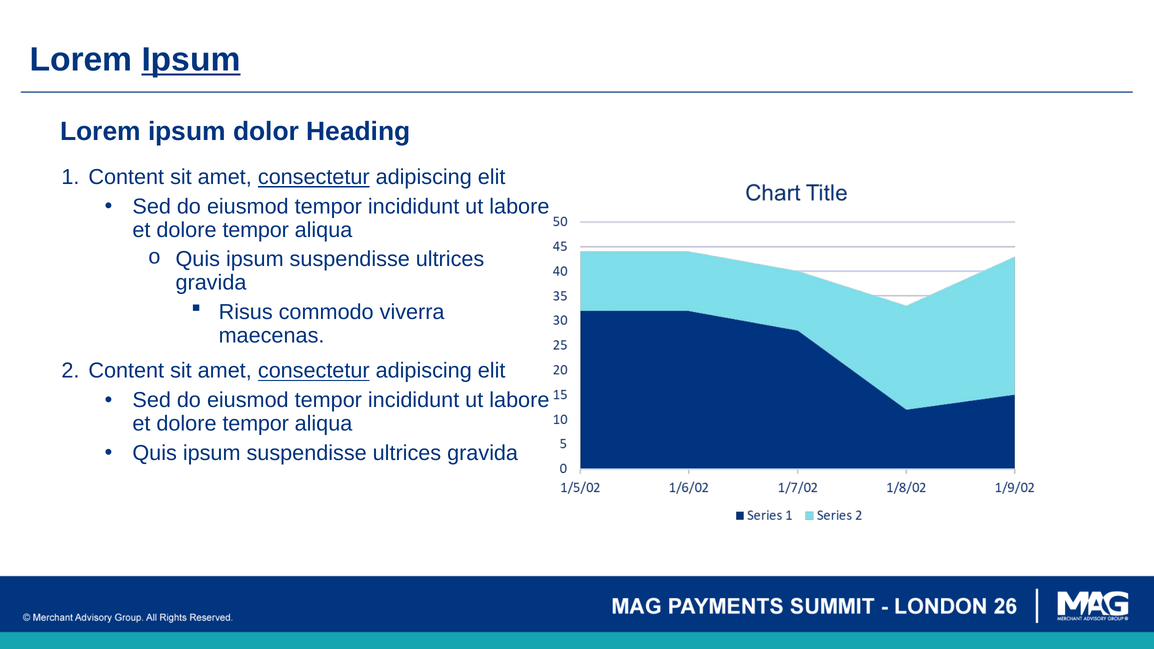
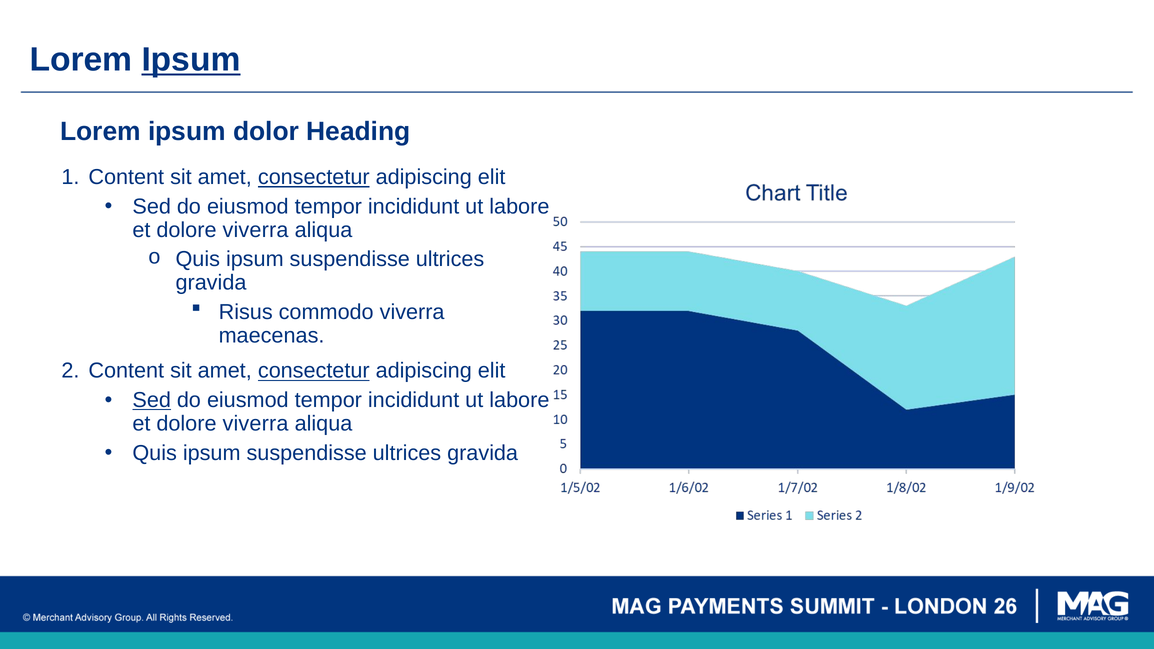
tempor: tempor -> viverra (256, 230)
Sed underline: none -> present (152, 400)
tempor: tempor -> viverra (256, 424)
